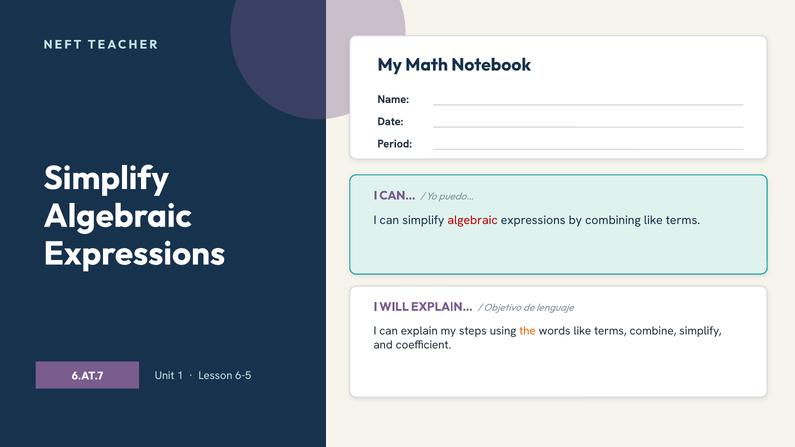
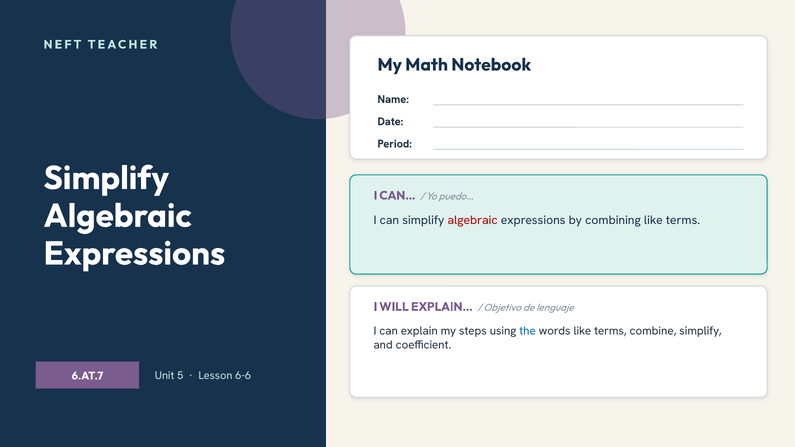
the colour: orange -> blue (528, 331)
1: 1 -> 5 (180, 376)
6-5: 6-5 -> 6-6 (243, 376)
